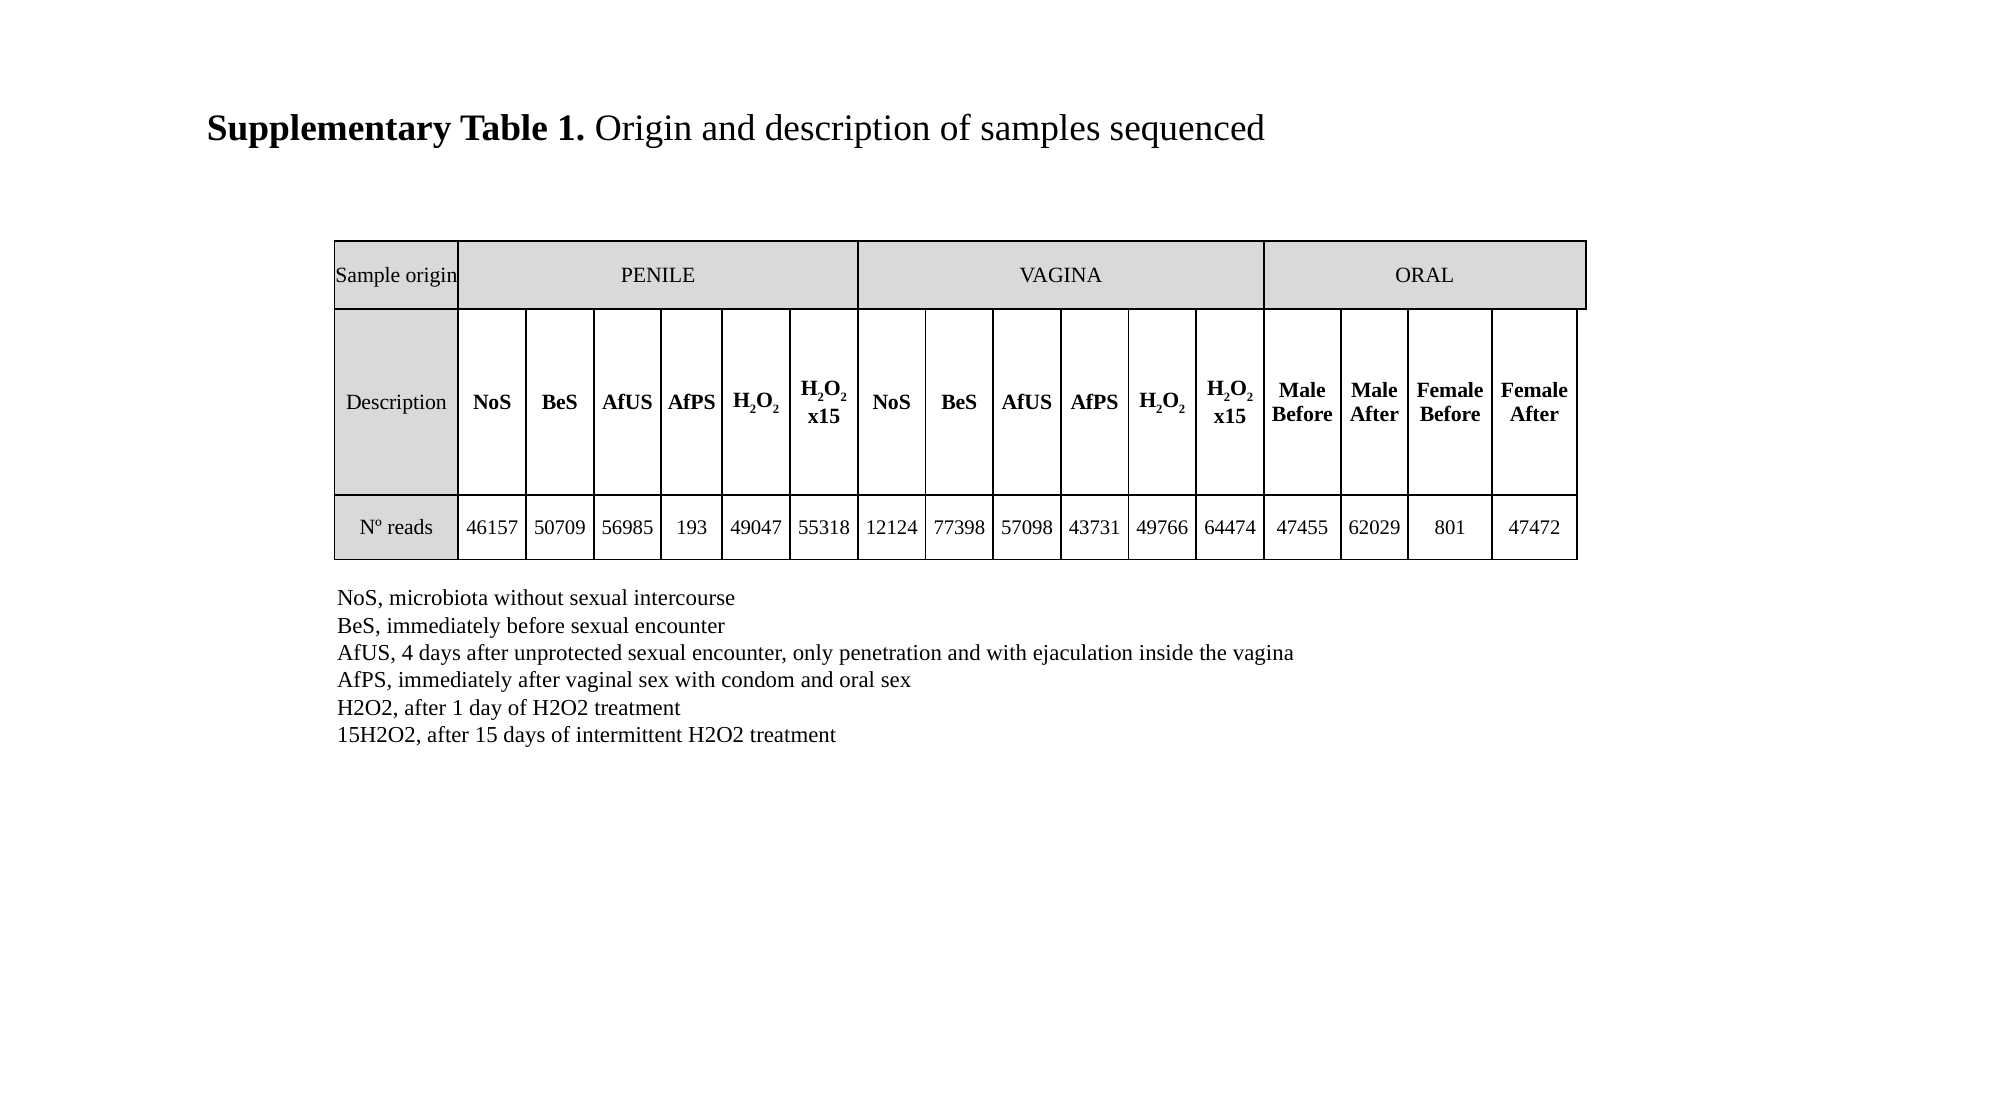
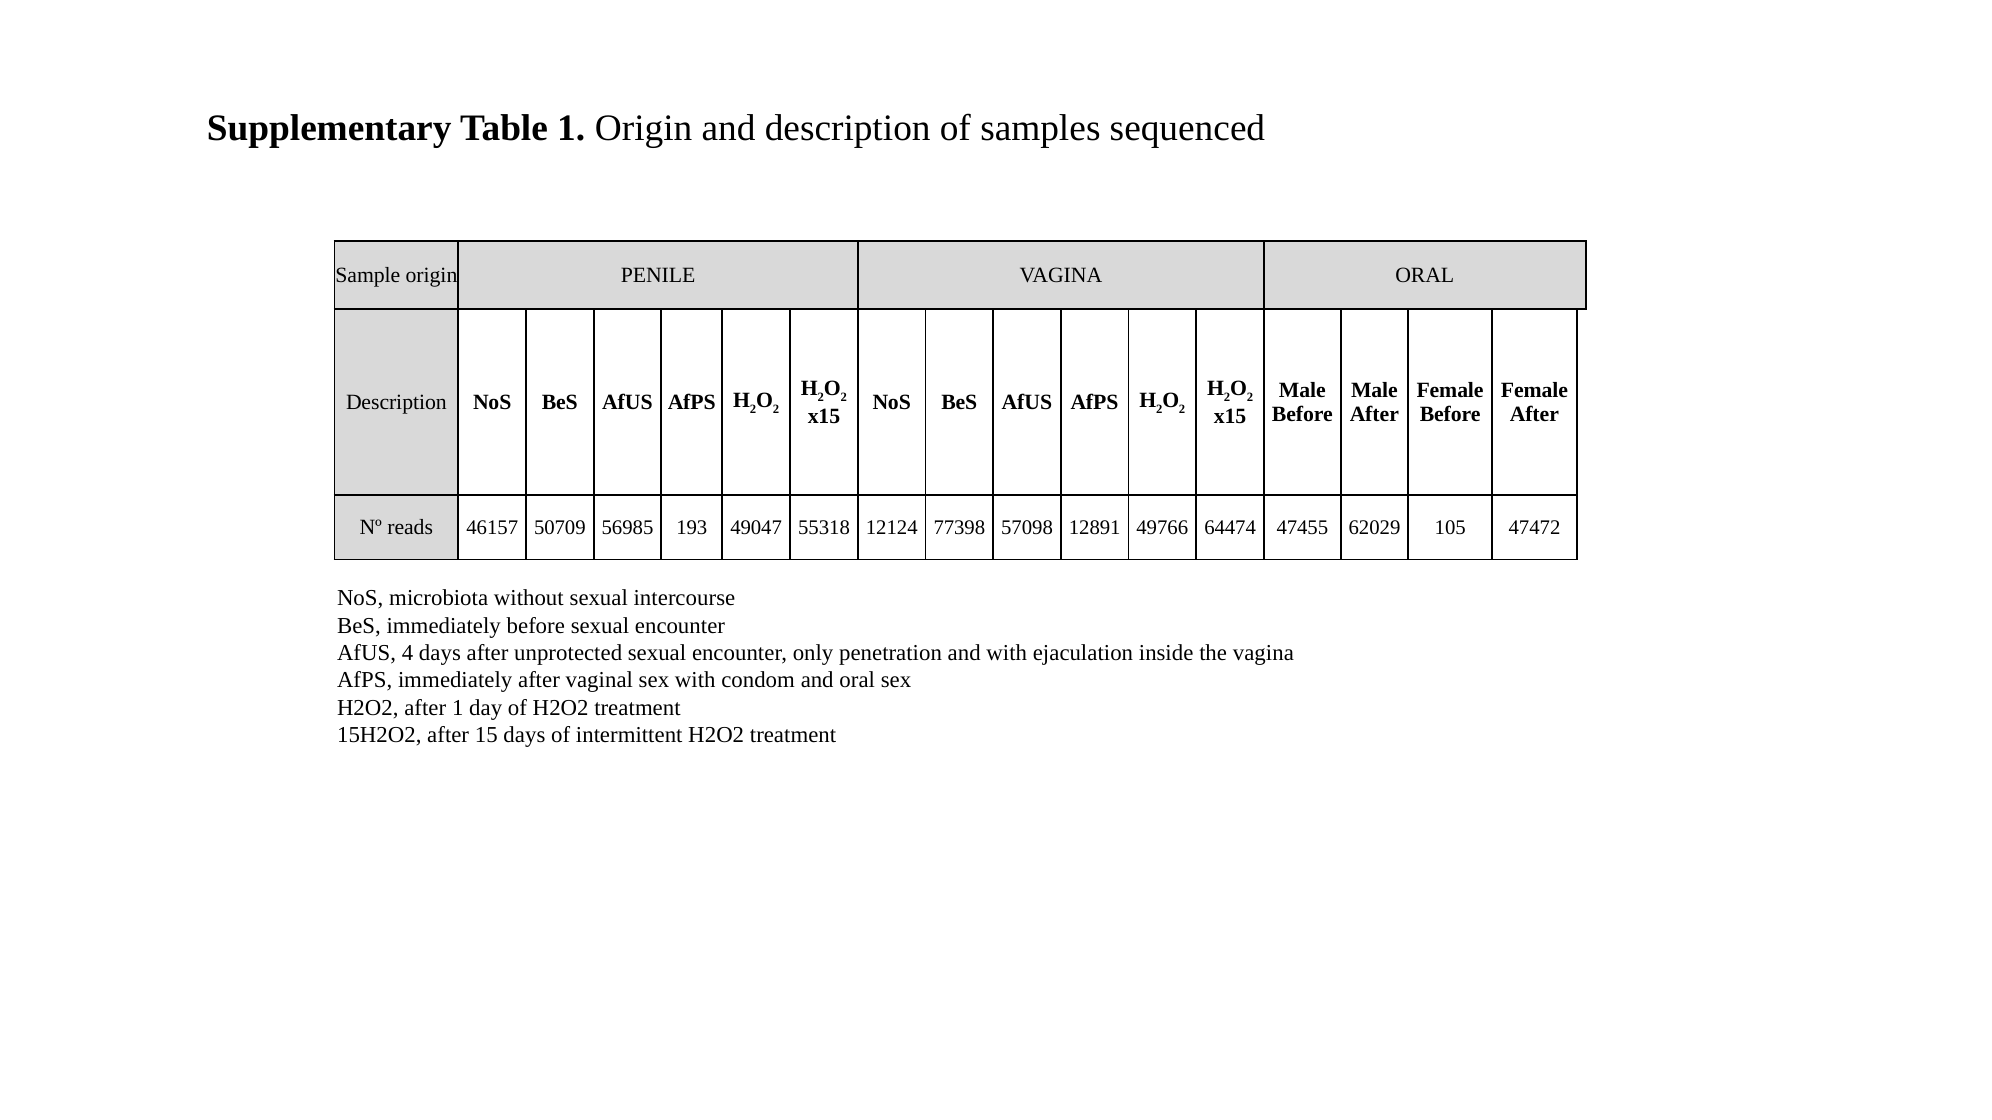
43731: 43731 -> 12891 (1095, 528)
801: 801 -> 105 (1450, 528)
